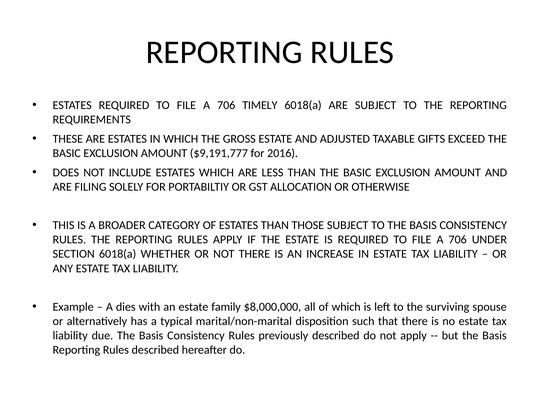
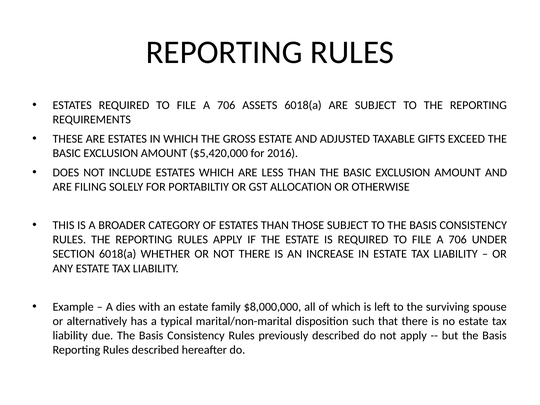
TIMELY: TIMELY -> ASSETS (260, 105)
$9,191,777: $9,191,777 -> $5,420,000 (219, 153)
